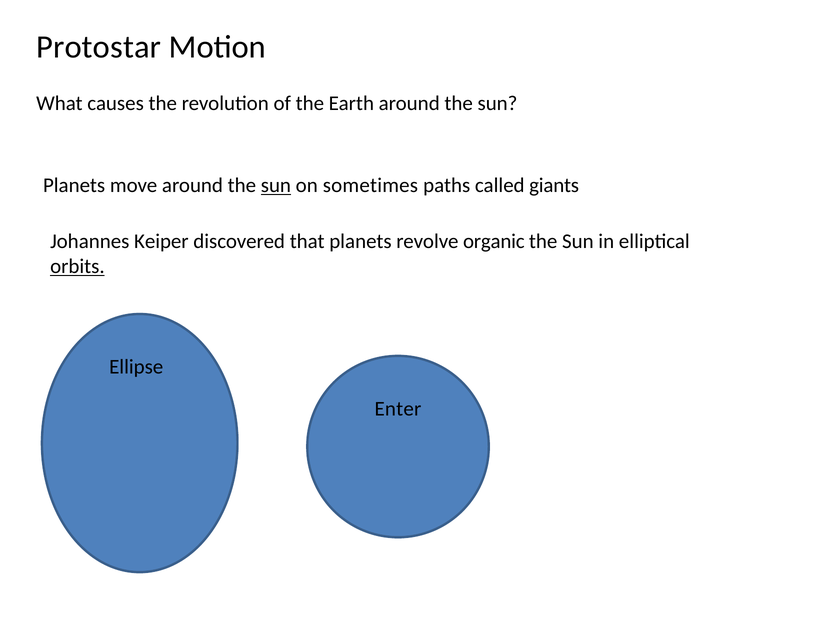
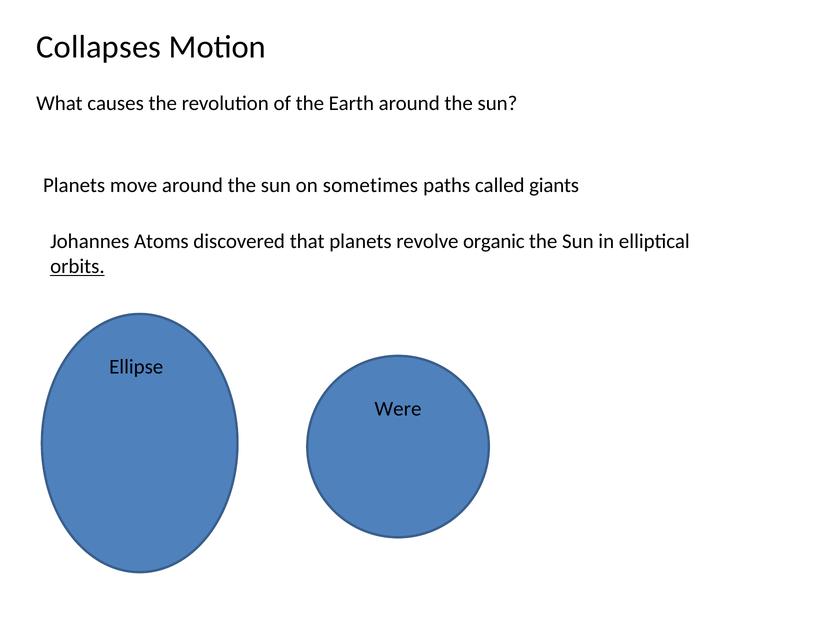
Protostar: Protostar -> Collapses (99, 47)
sun underline: present -> none (276, 186)
Keiper: Keiper -> Atoms (161, 242)
Enter: Enter -> Were (398, 409)
